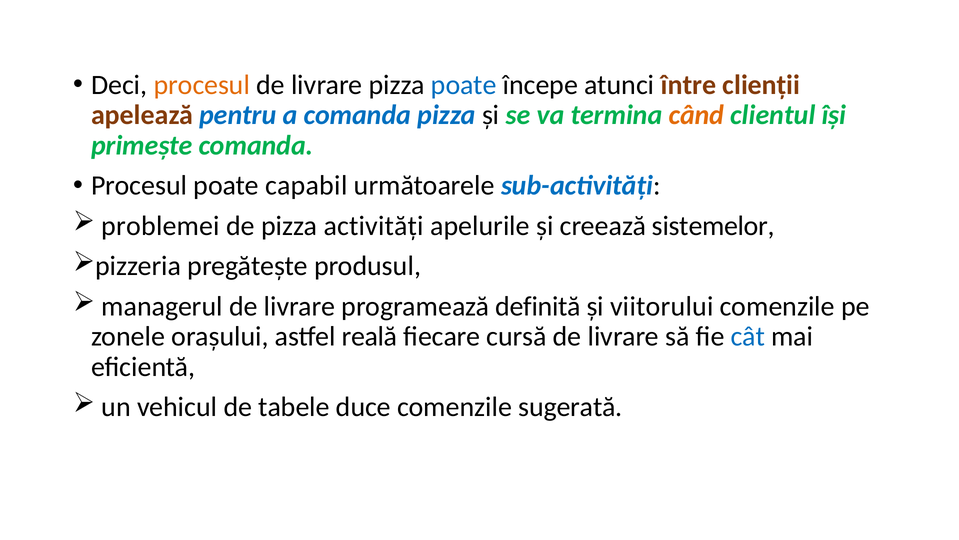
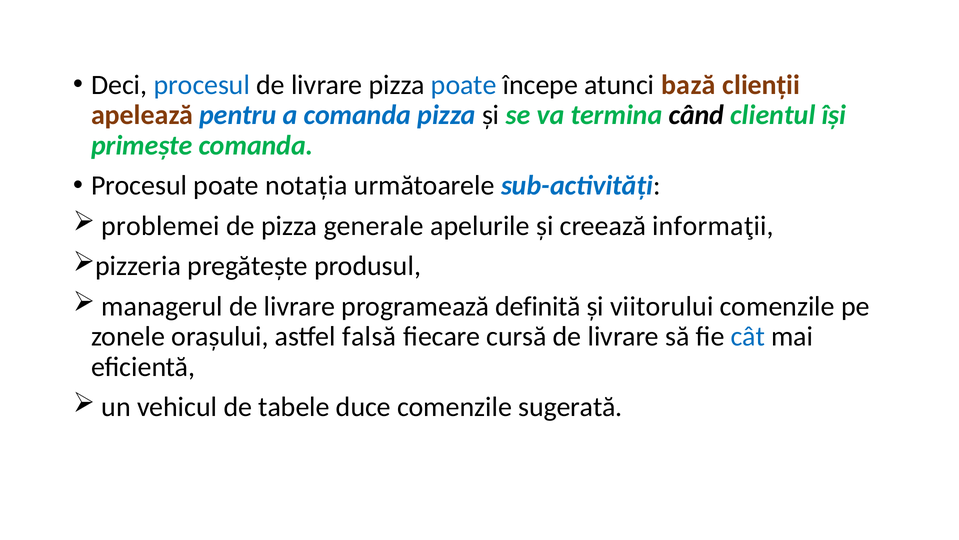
procesul colour: orange -> blue (202, 85)
între: între -> bază (688, 85)
când colour: orange -> black (696, 115)
capabil: capabil -> notația (306, 185)
activități: activități -> generale (374, 226)
sistemelor: sistemelor -> informaţii (713, 226)
reală: reală -> falsă (369, 336)
